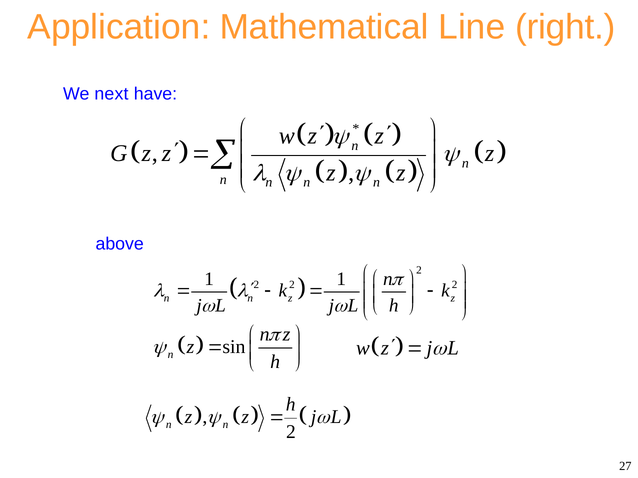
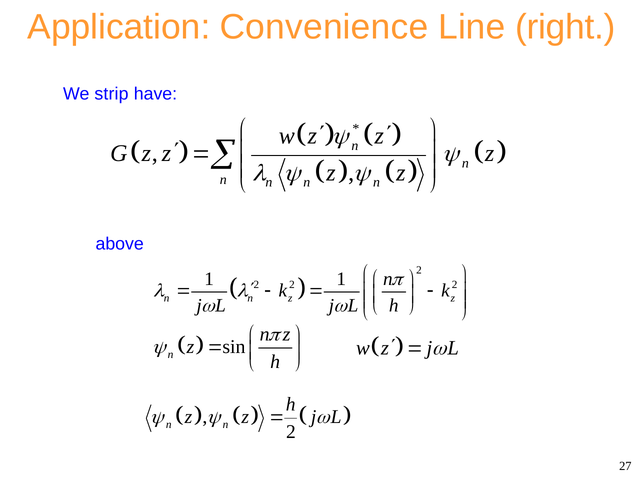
Mathematical: Mathematical -> Convenience (324, 27)
next: next -> strip (111, 94)
